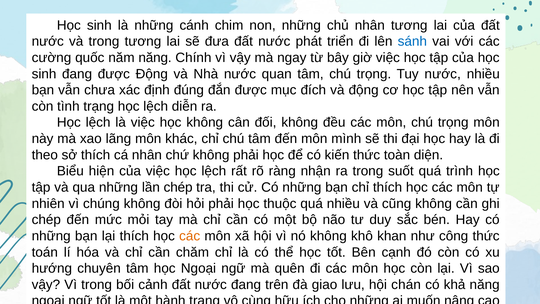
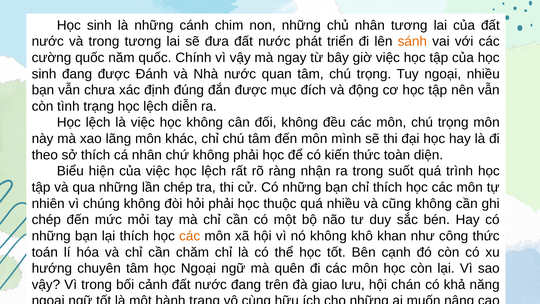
sánh colour: blue -> orange (412, 41)
năm năng: năng -> quốc (155, 58)
được Động: Động -> Đánh (152, 74)
Tuy nước: nước -> ngoại (443, 74)
